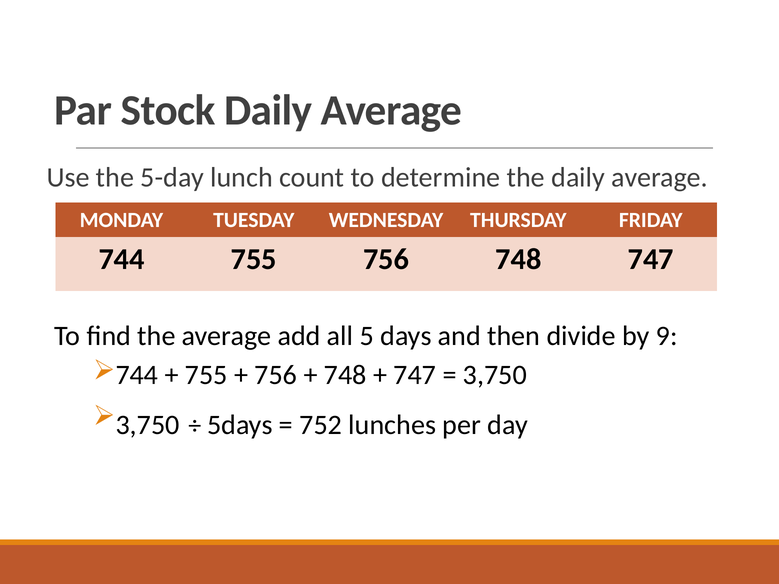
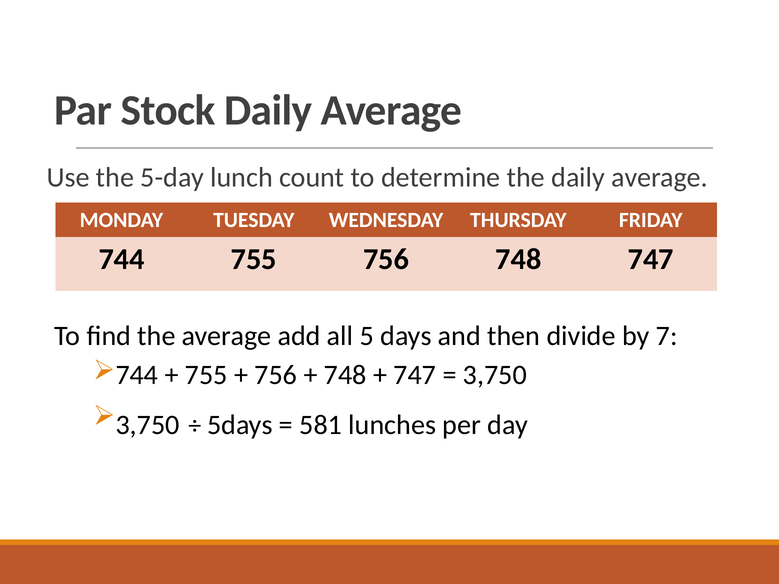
9: 9 -> 7 (667, 336)
752: 752 -> 581 (321, 425)
